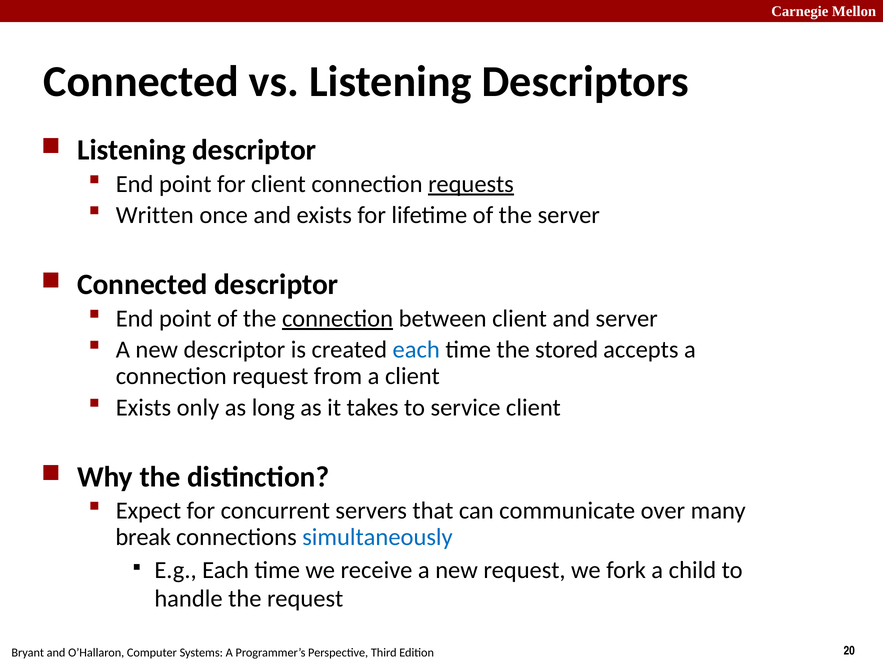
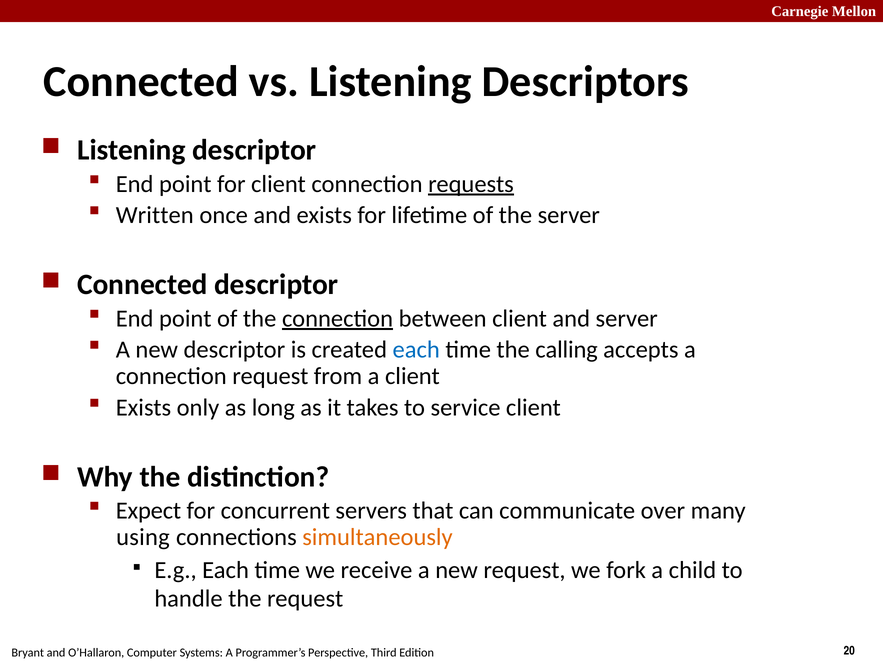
stored: stored -> calling (567, 350)
break: break -> using (143, 538)
simultaneously colour: blue -> orange (377, 538)
